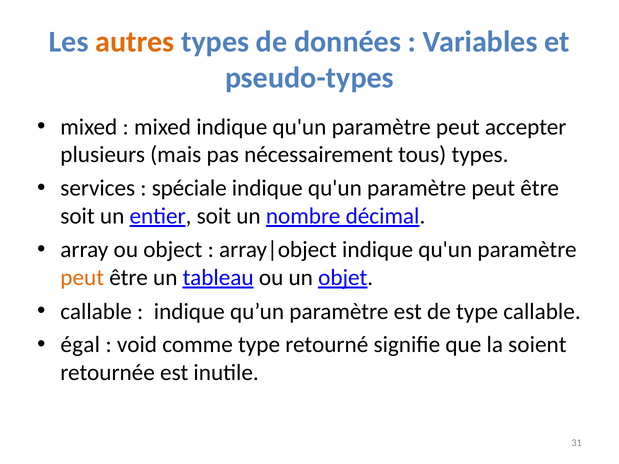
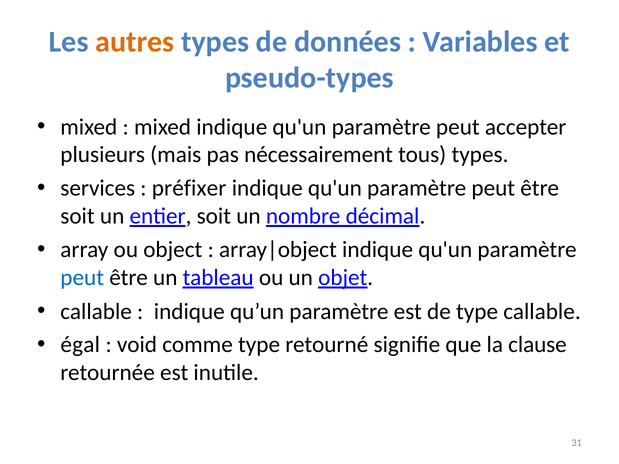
spéciale: spéciale -> préfixer (189, 188)
peut colour: orange -> blue (82, 278)
soient: soient -> clause (537, 345)
